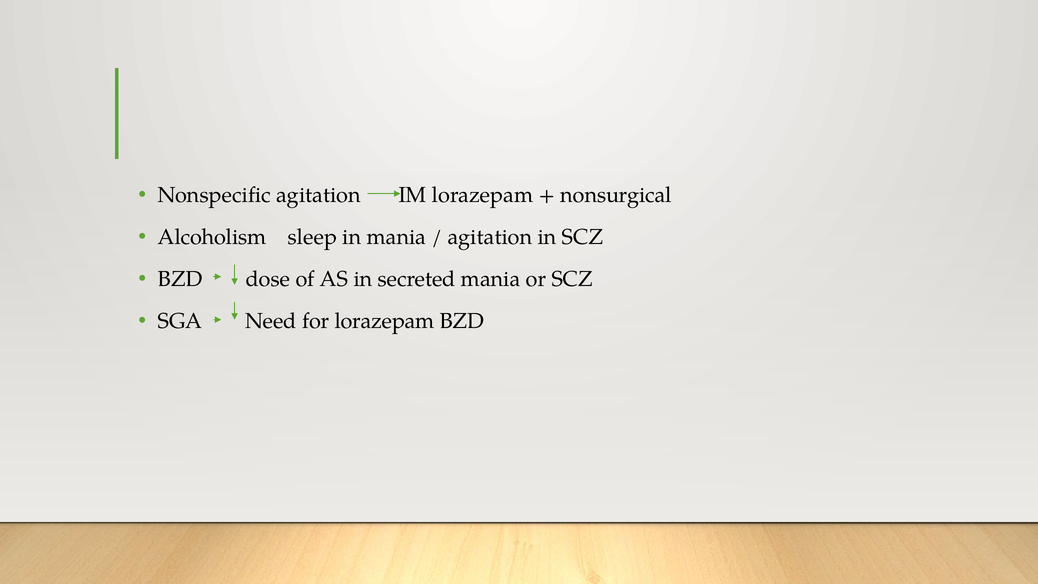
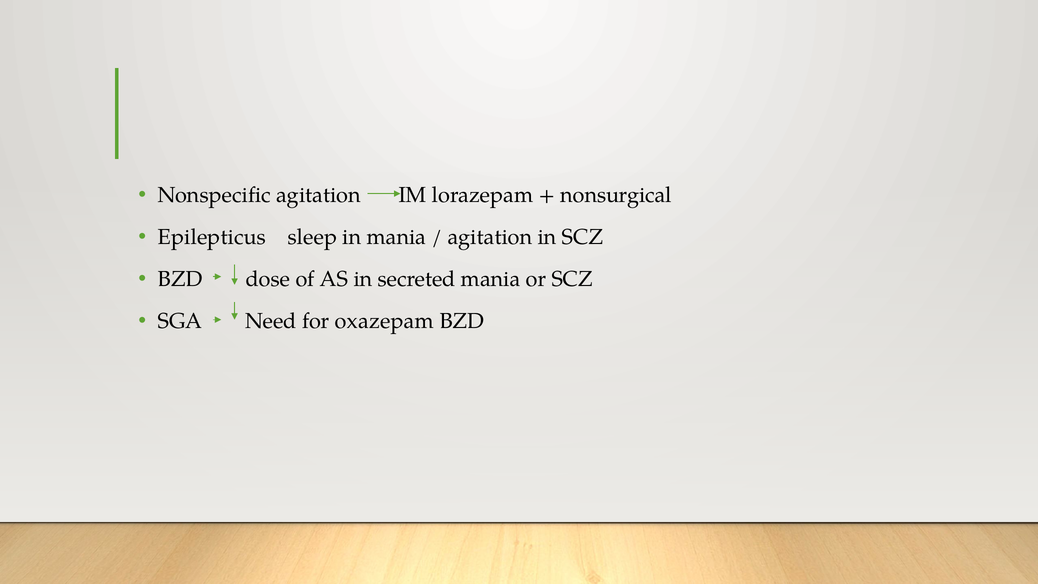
Alcoholism: Alcoholism -> Epilepticus (212, 237)
for lorazepam: lorazepam -> oxazepam (384, 321)
